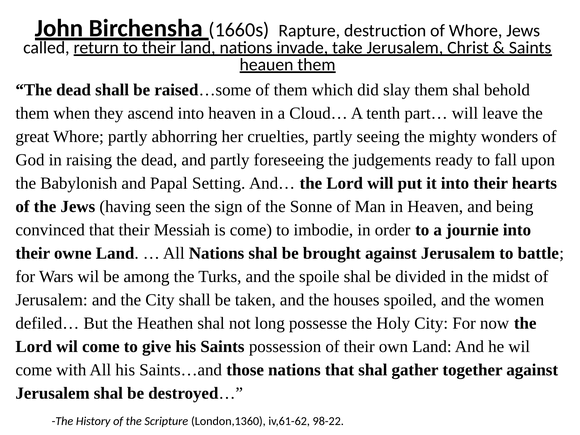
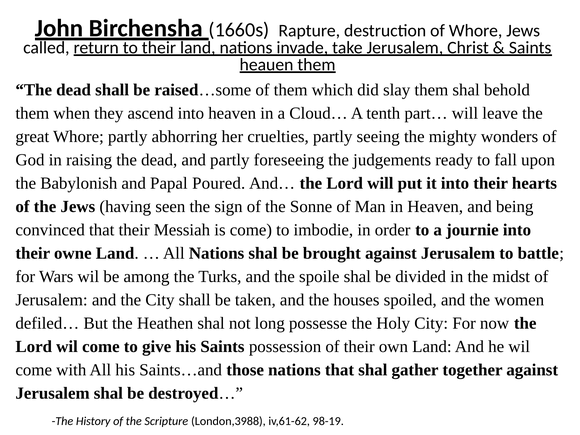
Setting: Setting -> Poured (219, 183)
London,1360: London,1360 -> London,3988 (228, 421)
98-22: 98-22 -> 98-19 (328, 421)
